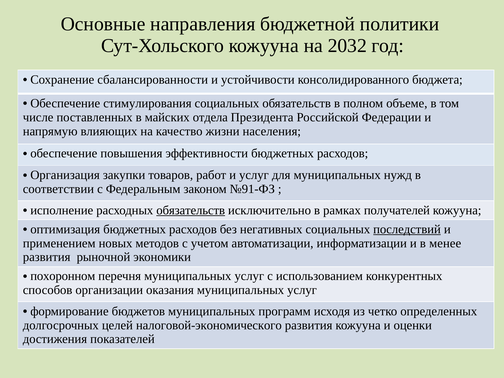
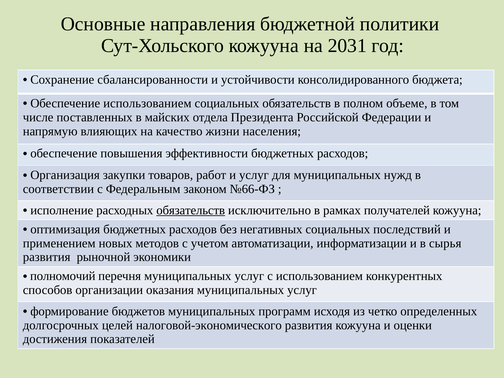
2032: 2032 -> 2031 (347, 46)
Обеспечение стимулирования: стимулирования -> использованием (147, 103)
№91-ФЗ: №91-ФЗ -> №66-ФЗ (252, 189)
последствий underline: present -> none (407, 229)
менее: менее -> сырья (445, 243)
похоронном: похоронном -> полномочий (63, 276)
